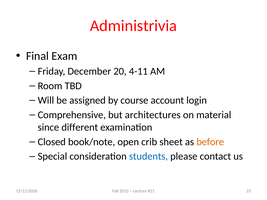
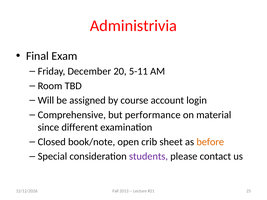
4-11: 4-11 -> 5-11 (138, 71)
architectures: architectures -> performance (153, 115)
students colour: blue -> purple (148, 157)
